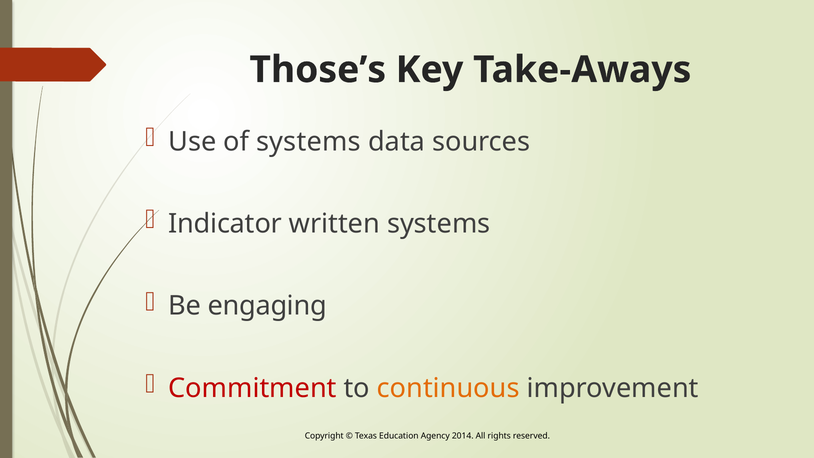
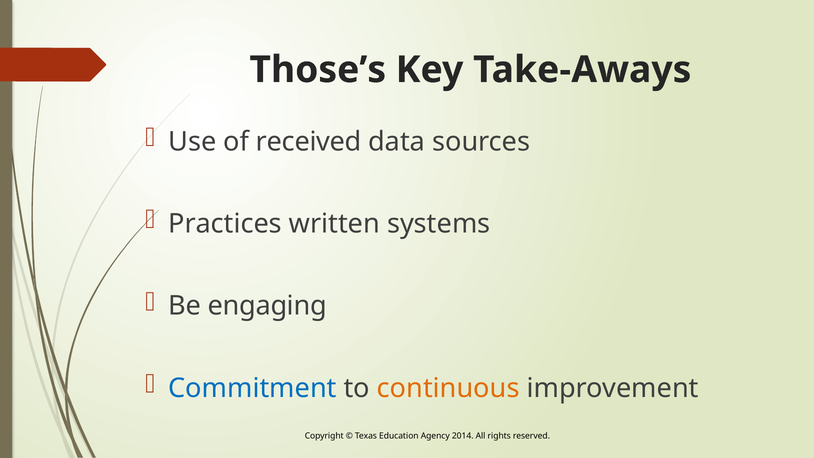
of systems: systems -> received (309, 142)
Indicator: Indicator -> Practices (225, 224)
Commitment colour: red -> blue (252, 388)
